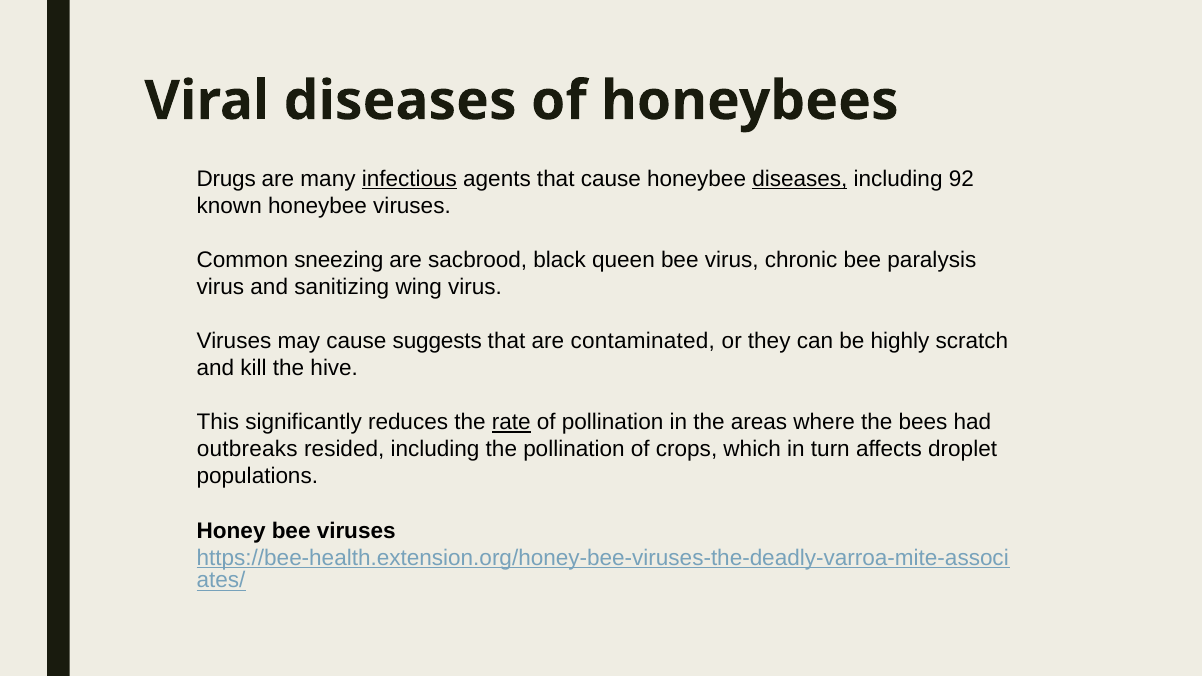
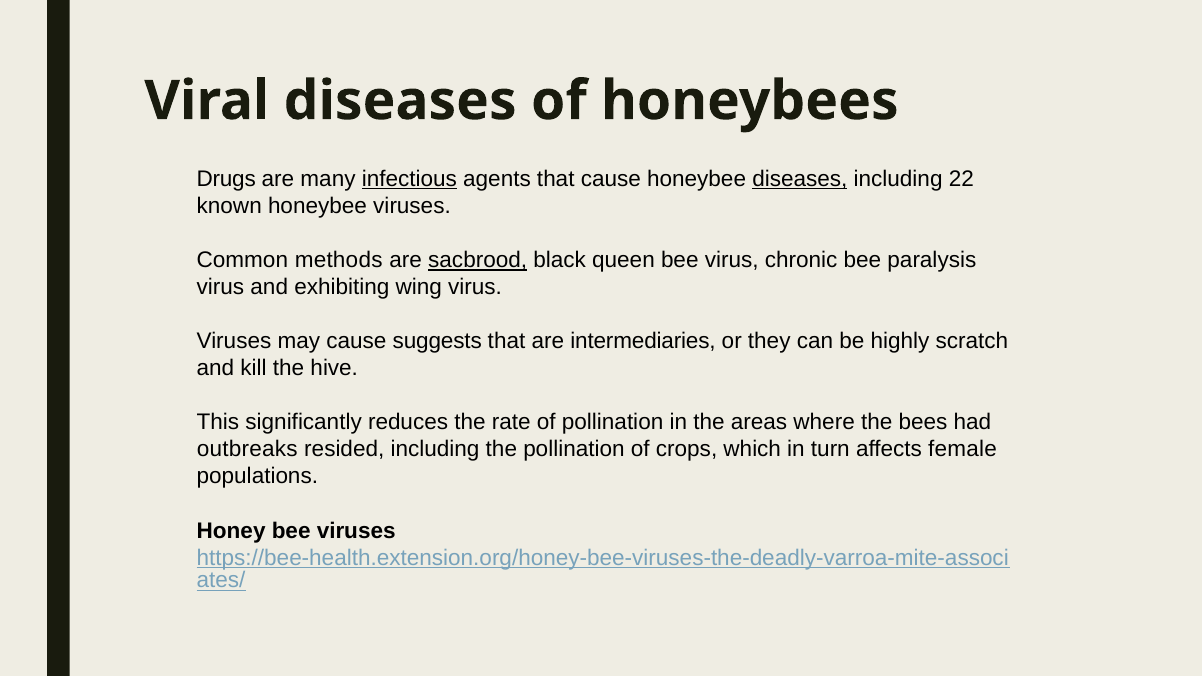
92: 92 -> 22 (961, 179)
sneezing: sneezing -> methods (339, 260)
sacbrood underline: none -> present (478, 260)
sanitizing: sanitizing -> exhibiting (342, 287)
contaminated: contaminated -> intermediaries (643, 341)
rate underline: present -> none (511, 423)
droplet: droplet -> female (962, 450)
